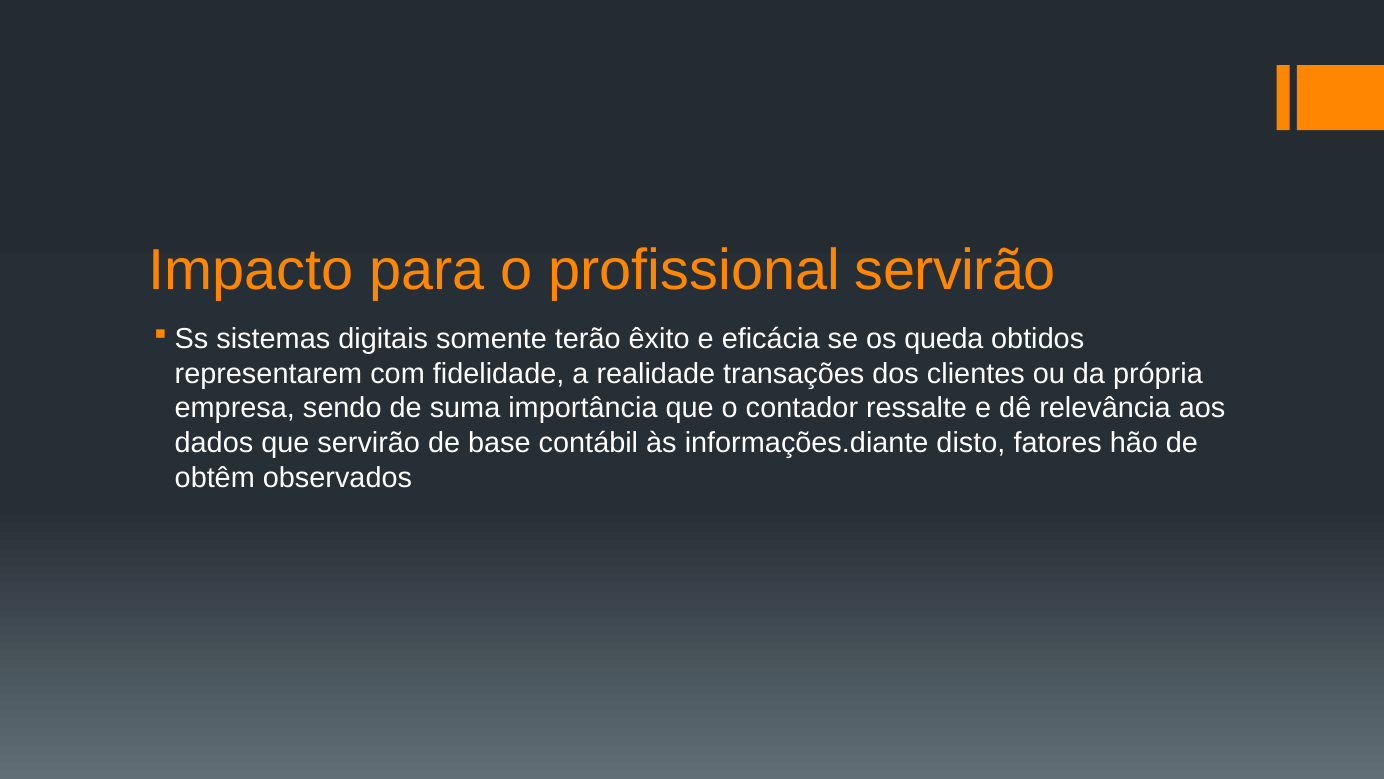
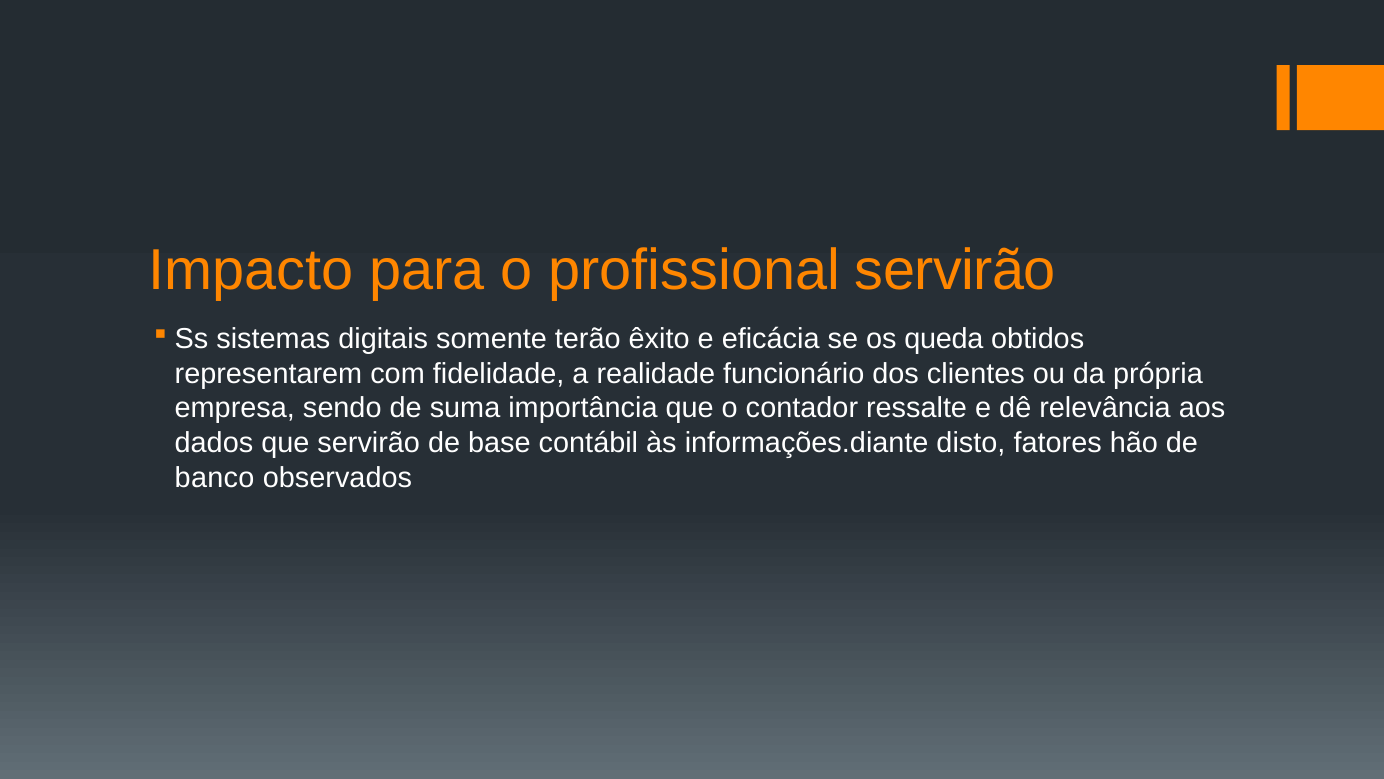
transações: transações -> funcionário (794, 374)
obtêm: obtêm -> banco (215, 477)
